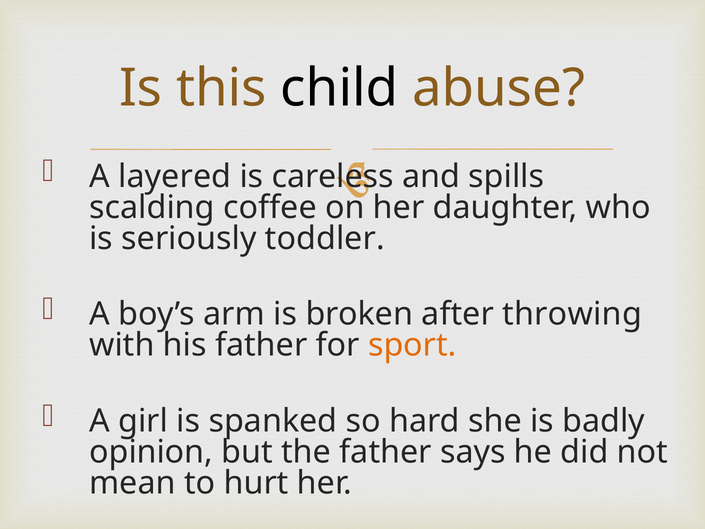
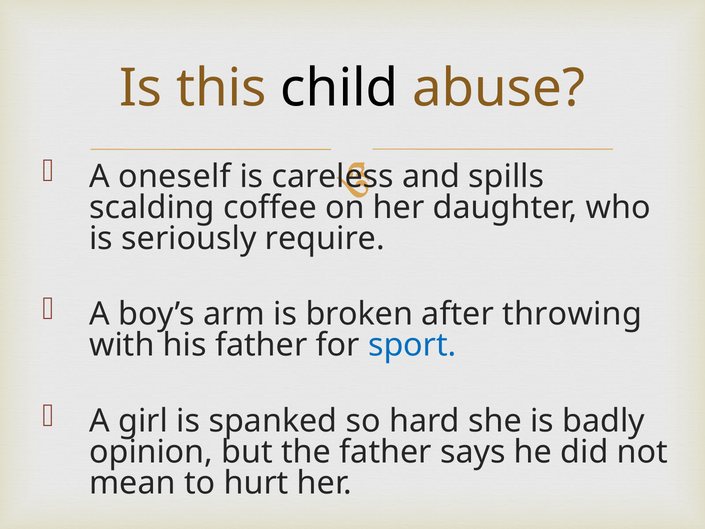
layered: layered -> oneself (175, 176)
toddler: toddler -> require (325, 238)
sport colour: orange -> blue (412, 345)
